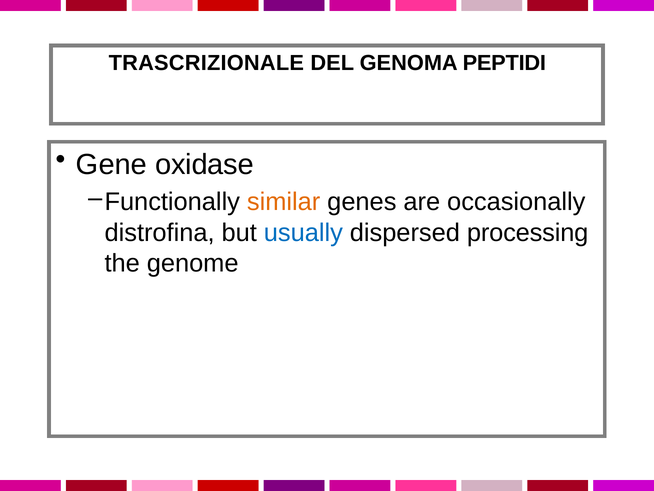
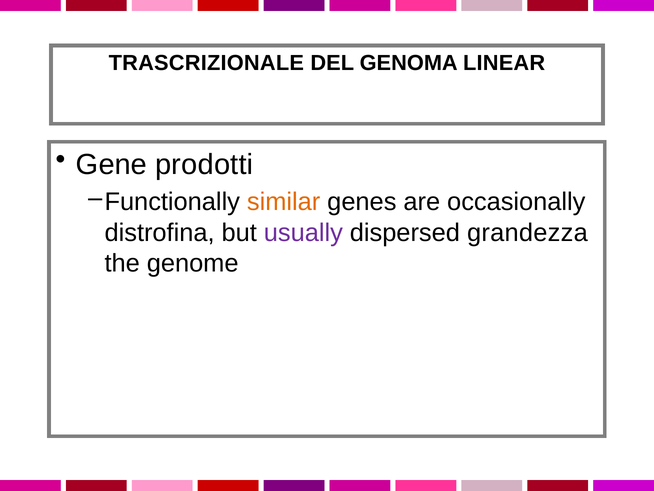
PEPTIDI: PEPTIDI -> LINEAR (504, 63)
oxidase: oxidase -> prodotti (204, 164)
usually colour: blue -> purple (303, 232)
processing: processing -> grandezza (527, 232)
